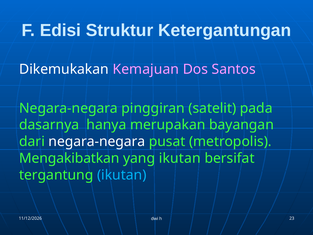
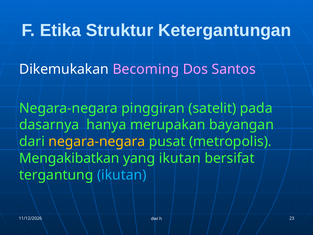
Edisi: Edisi -> Etika (60, 30)
Kemajuan: Kemajuan -> Becoming (146, 69)
negara-negara colour: white -> yellow (97, 141)
